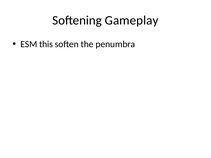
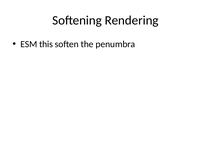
Gameplay: Gameplay -> Rendering (132, 20)
